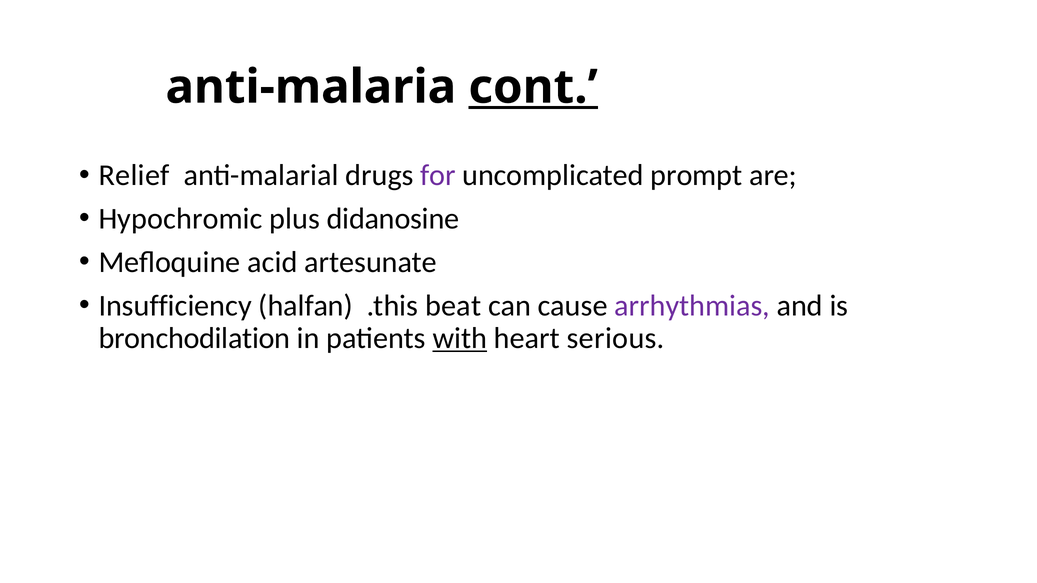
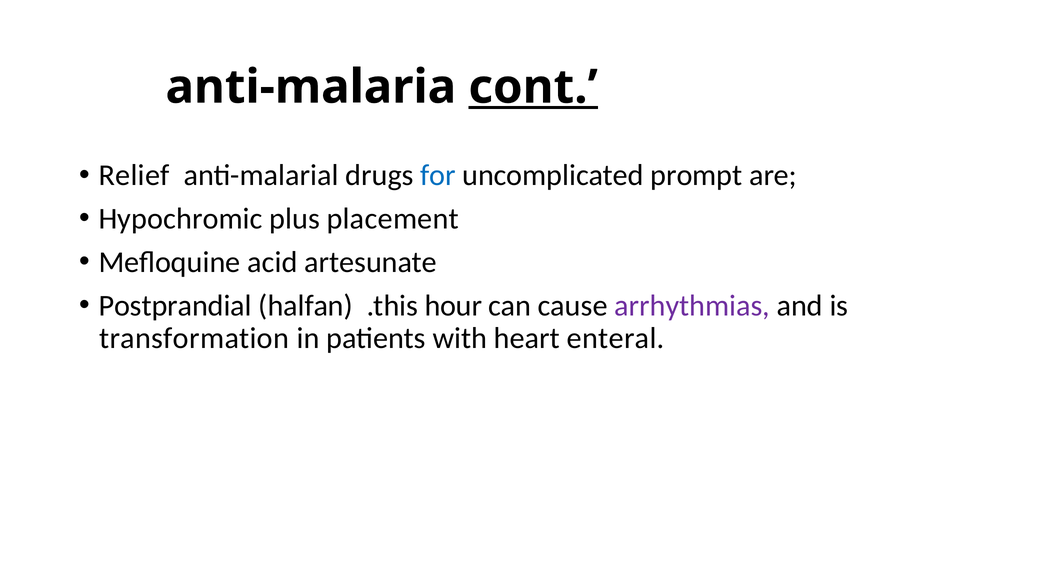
for colour: purple -> blue (438, 175)
didanosine: didanosine -> placement (393, 219)
Insufficiency: Insufficiency -> Postprandial (175, 306)
beat: beat -> hour (453, 306)
bronchodilation: bronchodilation -> transformation (194, 338)
with underline: present -> none (460, 338)
serious: serious -> enteral (616, 338)
